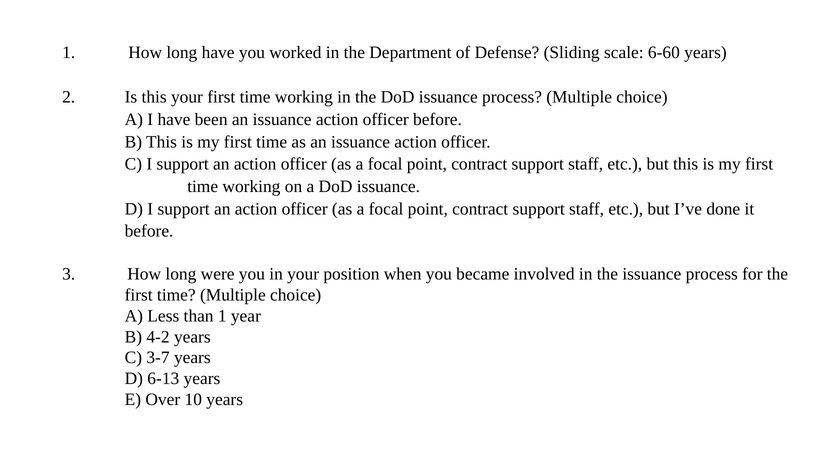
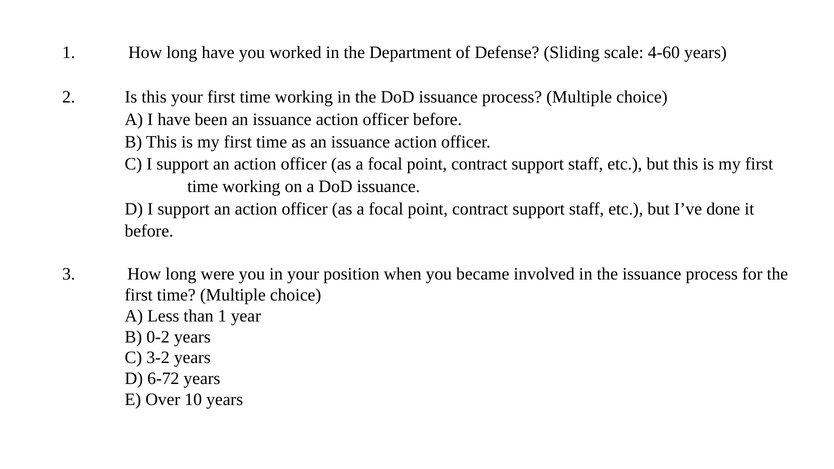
6-60: 6-60 -> 4-60 (664, 53)
4-2: 4-2 -> 0-2 (158, 337)
3-7: 3-7 -> 3-2 (158, 358)
6-13: 6-13 -> 6-72 (163, 379)
